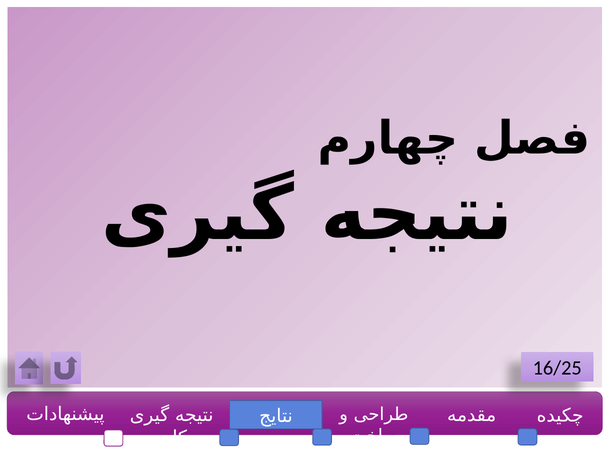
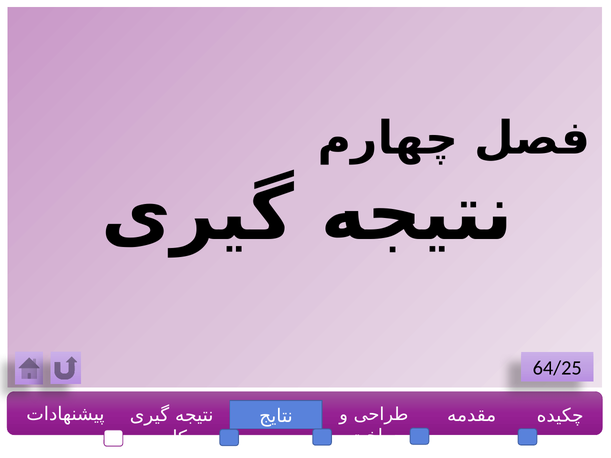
16/25: 16/25 -> 64/25 (557, 368)
